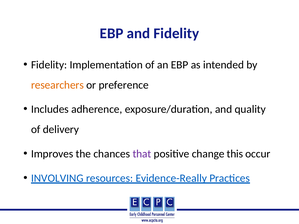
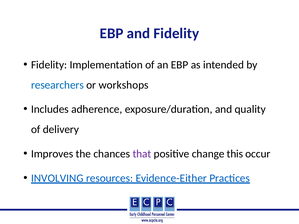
researchers colour: orange -> blue (57, 85)
preference: preference -> workshops (124, 85)
Evidence-Really: Evidence-Really -> Evidence-Either (171, 178)
